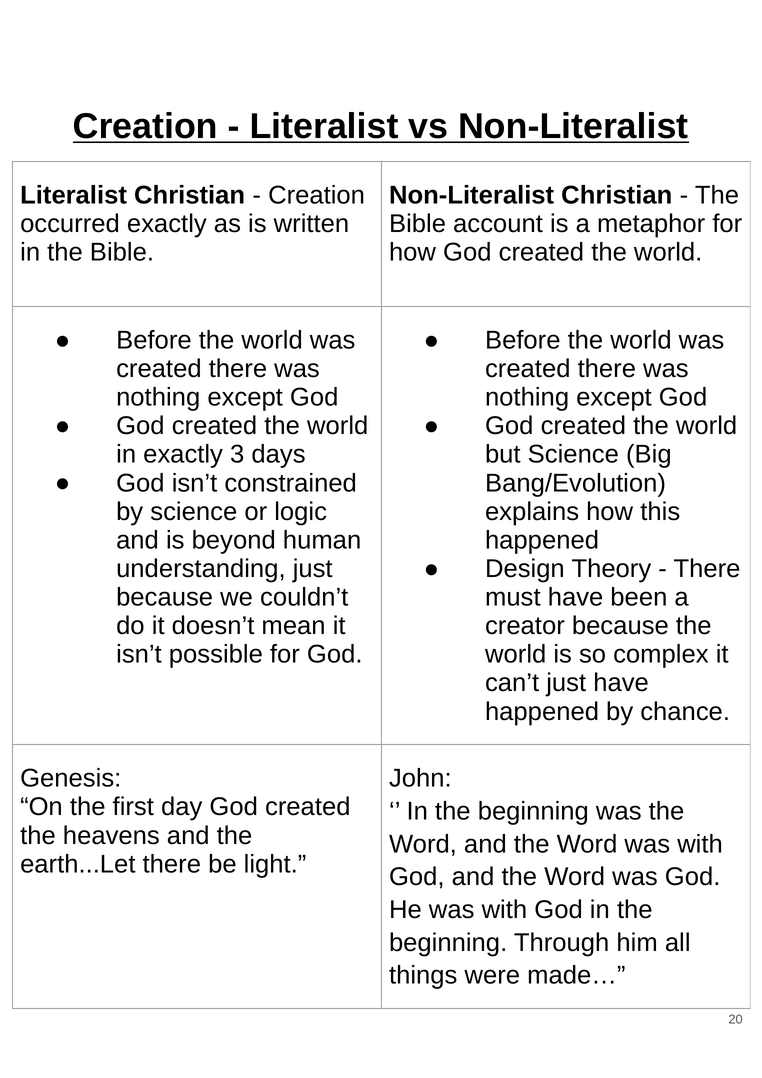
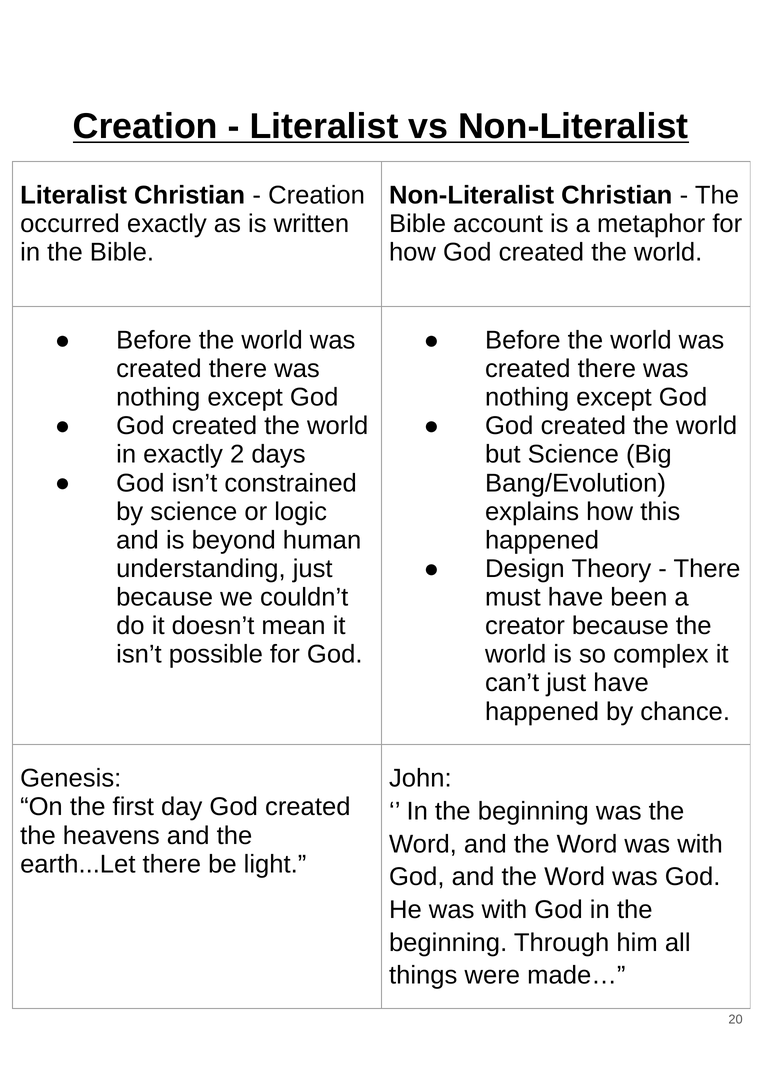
3: 3 -> 2 (237, 454)
